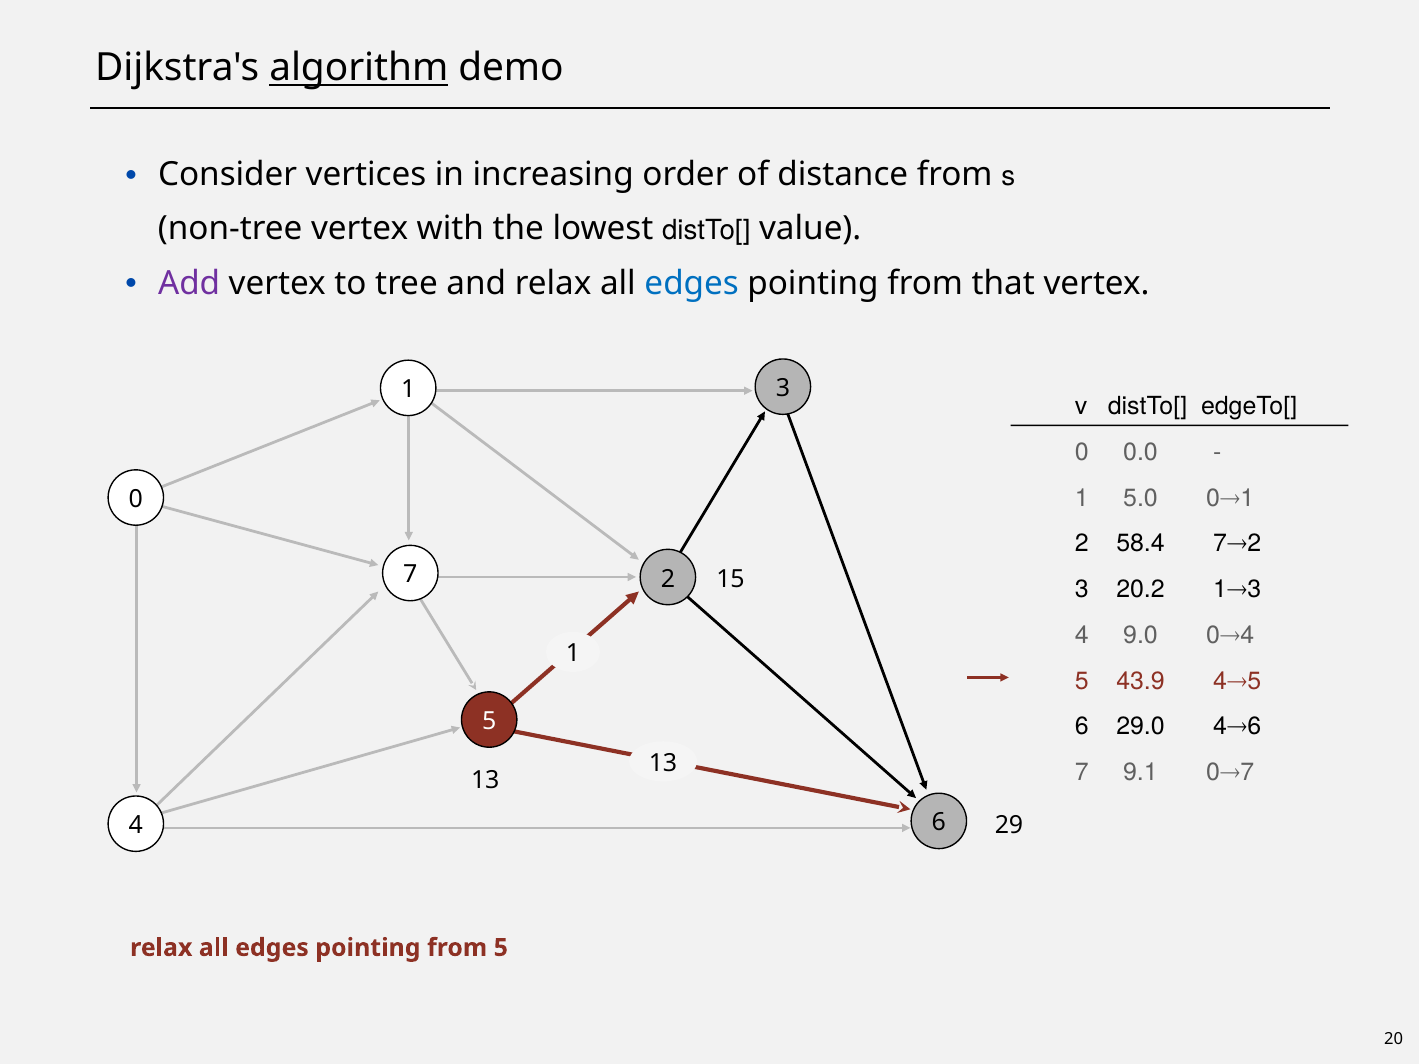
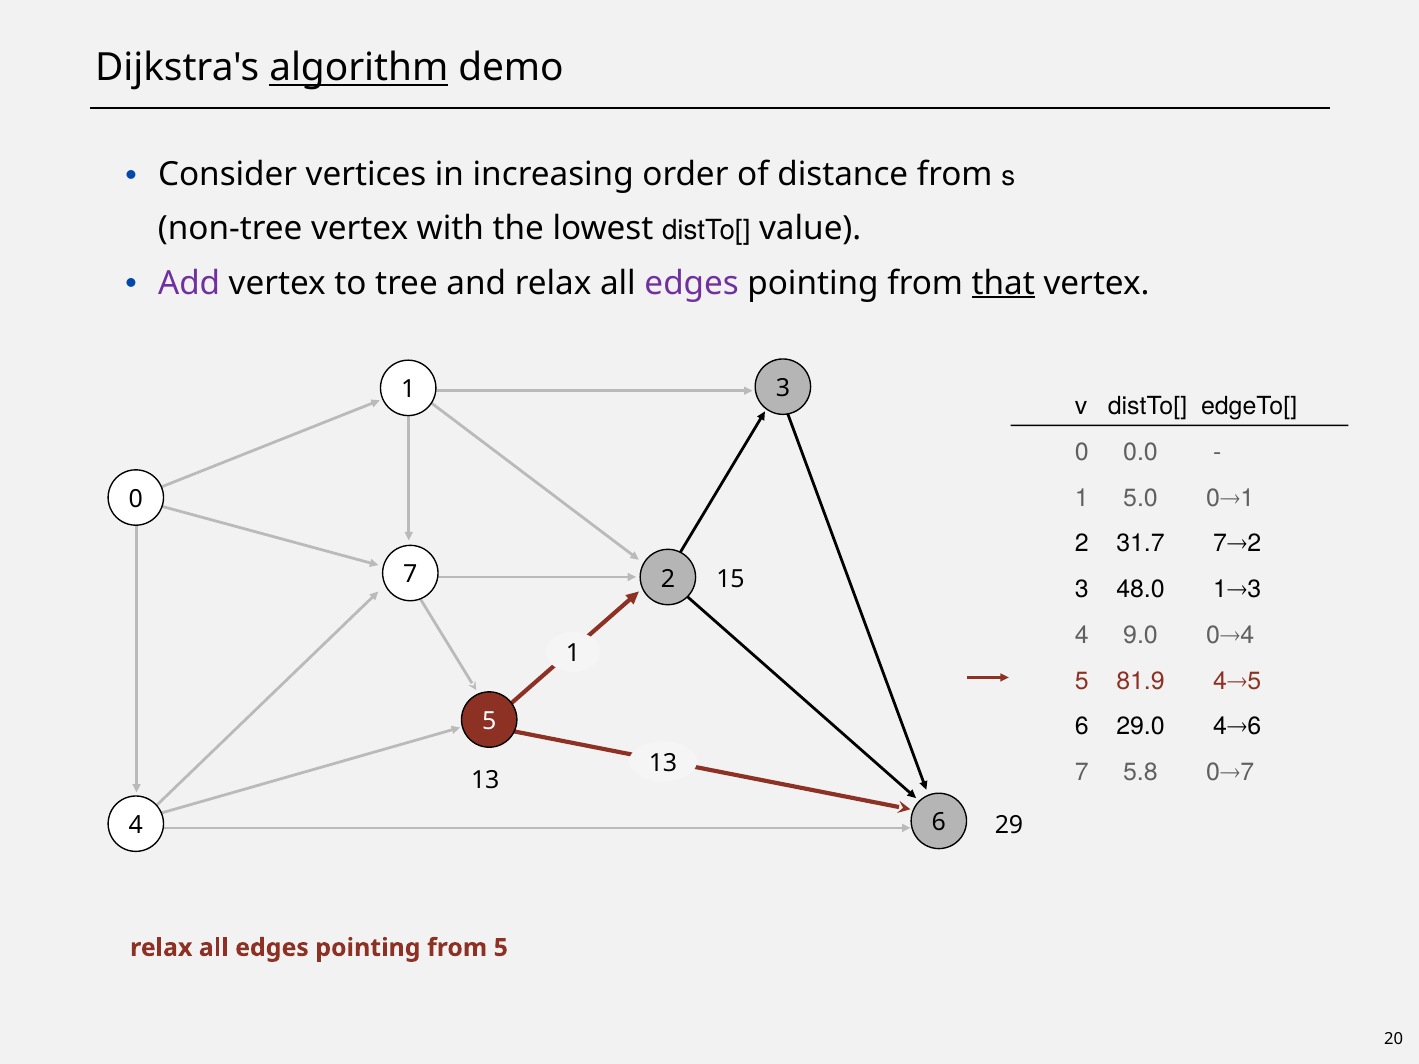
edges colour: blue -> purple (692, 283)
that underline: none -> present (1003, 283)
58.4: 58.4 -> 31.7 (1140, 544)
20.2: 20.2 -> 48.0 (1140, 590)
43.9: 43.9 -> 81.9 (1140, 681)
9.1: 9.1 -> 5.8 (1140, 772)
